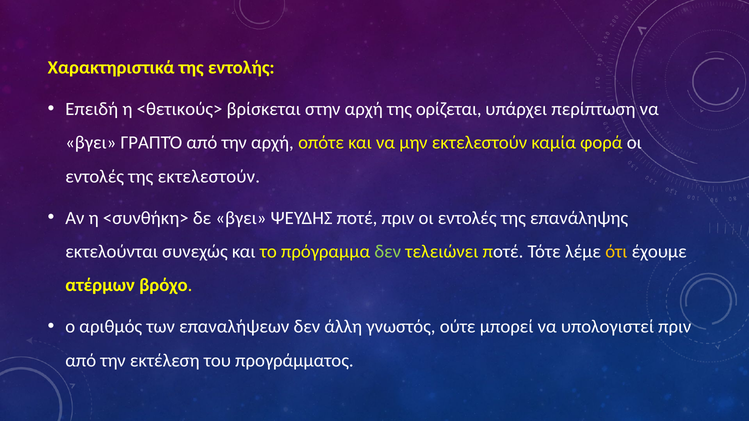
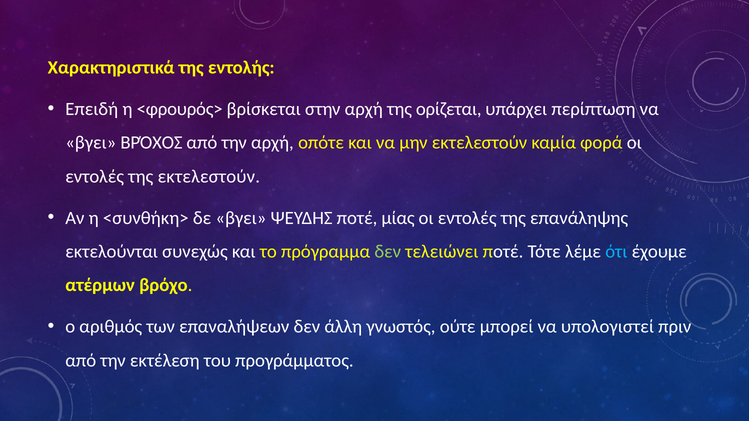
<θετικούς>: <θετικούς> -> <φρουρός> (180, 109)
ΓΡΑΠΤΌ: ΓΡΑΠΤΌ -> ΒΡΌΧΟΣ (151, 143)
ποτέ πριν: πριν -> μίας (398, 218)
ότι colour: yellow -> light blue (616, 252)
